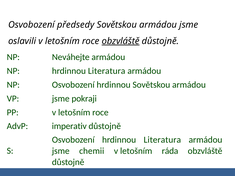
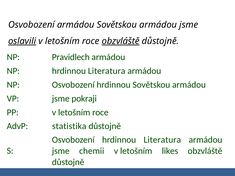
Osvobození předsedy: předsedy -> armádou (76, 25)
oslavili underline: none -> present (22, 41)
Neváhejte: Neváhejte -> Pravidlech (71, 57)
imperativ: imperativ -> statistika (69, 126)
ráda: ráda -> likes (170, 151)
